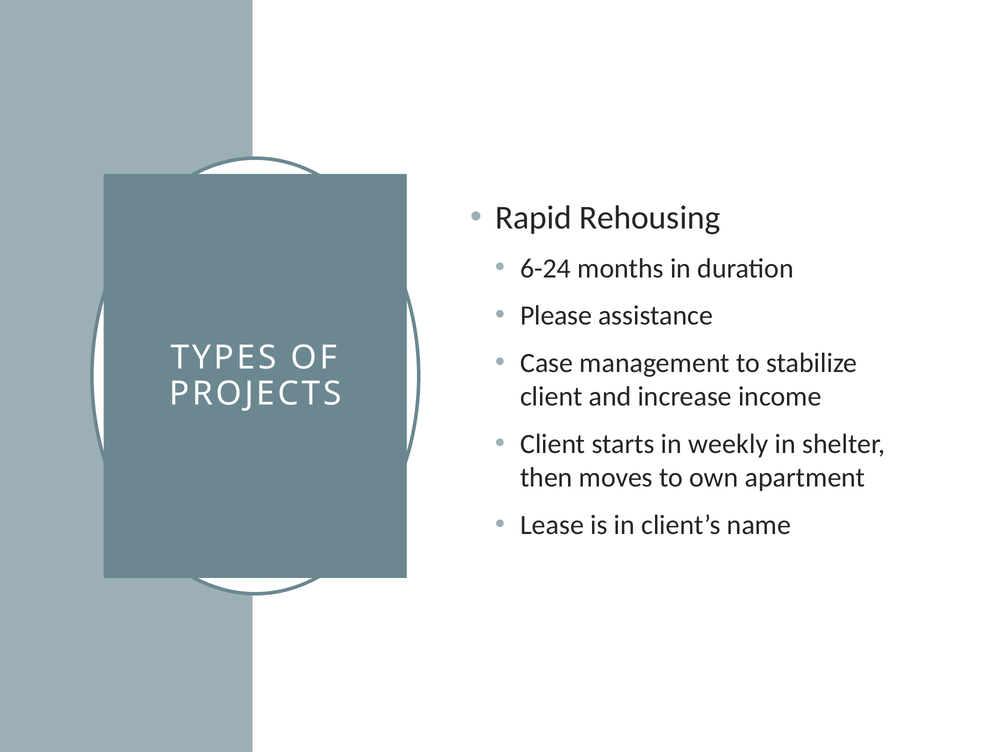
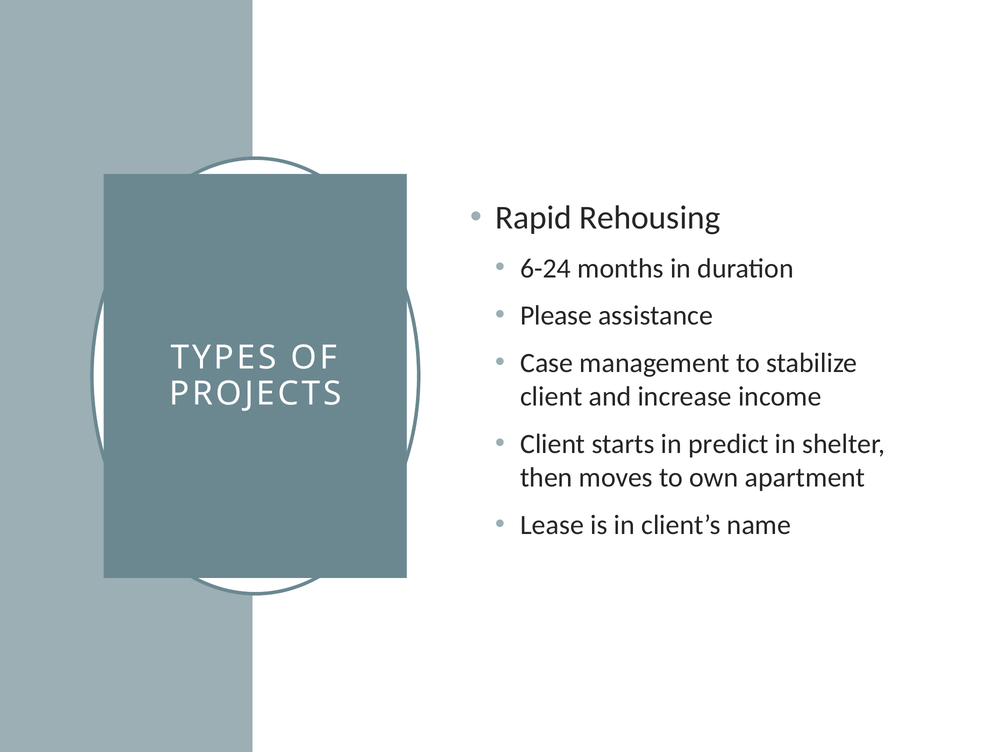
weekly: weekly -> predict (728, 444)
